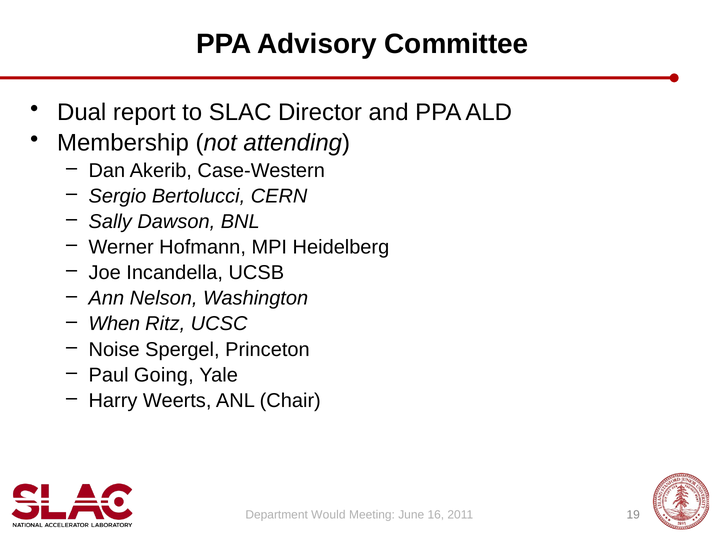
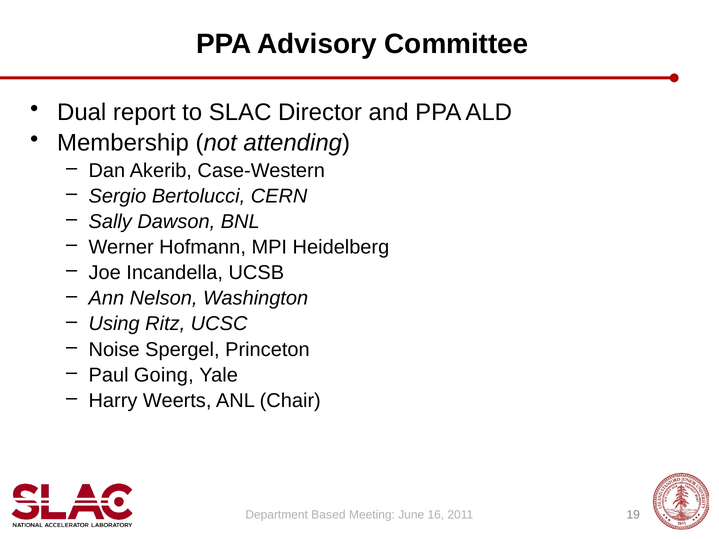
When: When -> Using (114, 324)
Would: Would -> Based (328, 515)
